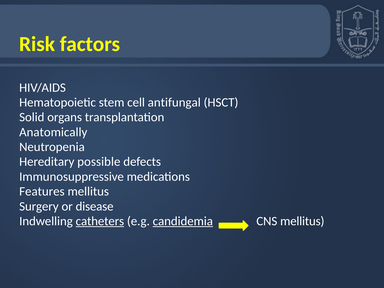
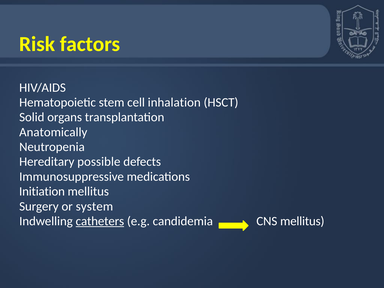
antifungal: antifungal -> inhalation (174, 102)
Features: Features -> Initiation (42, 191)
disease: disease -> system (94, 206)
candidemia underline: present -> none (183, 221)
